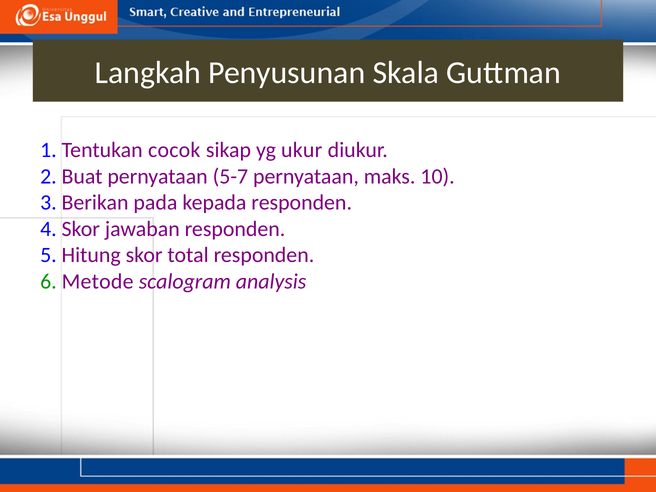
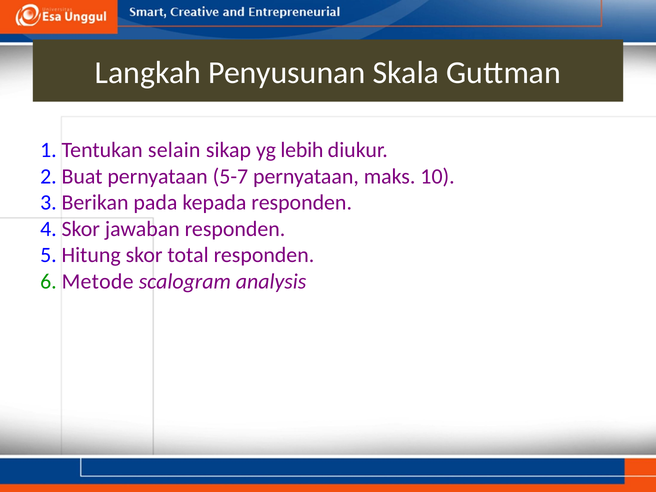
cocok: cocok -> selain (174, 150)
ukur: ukur -> lebih (302, 150)
